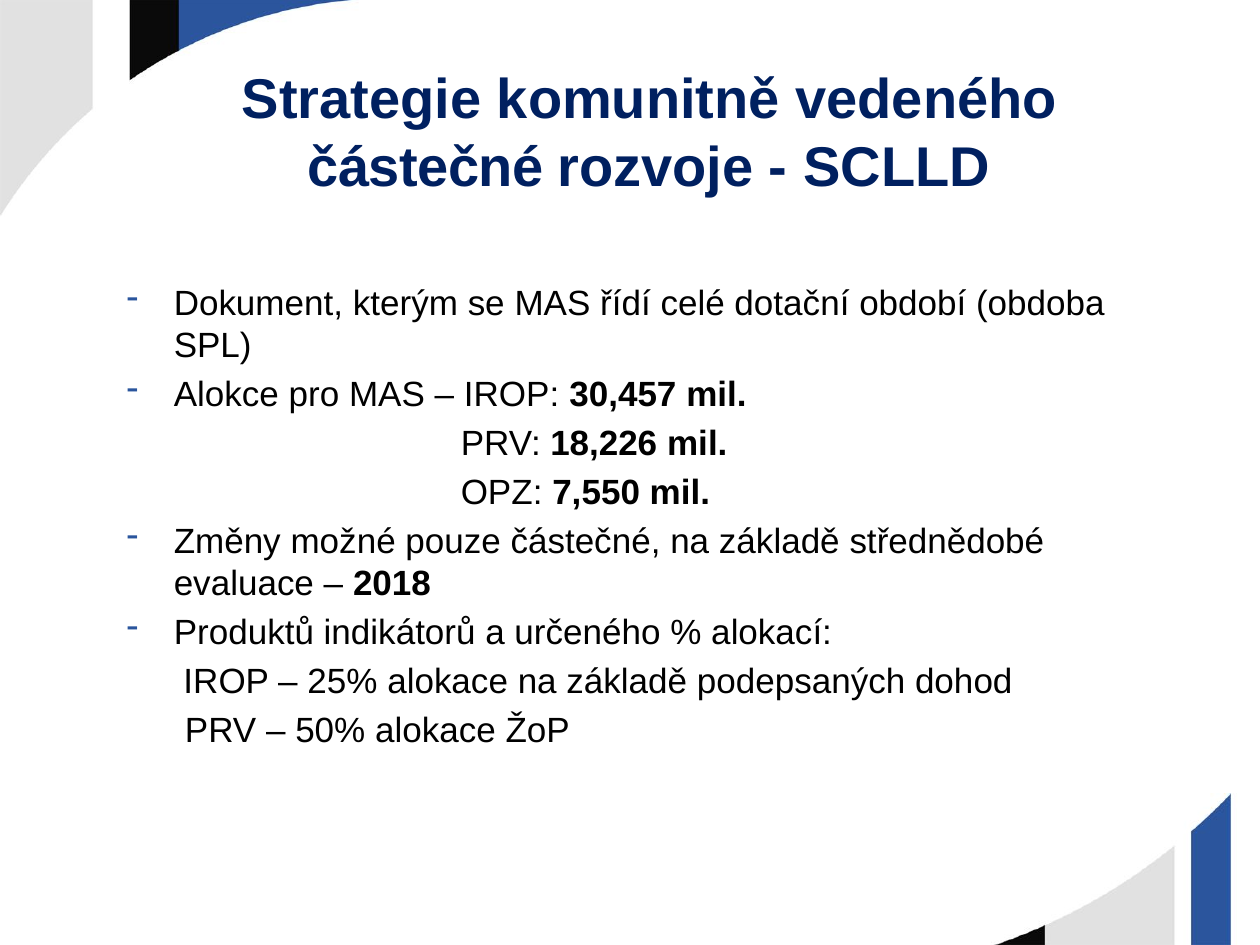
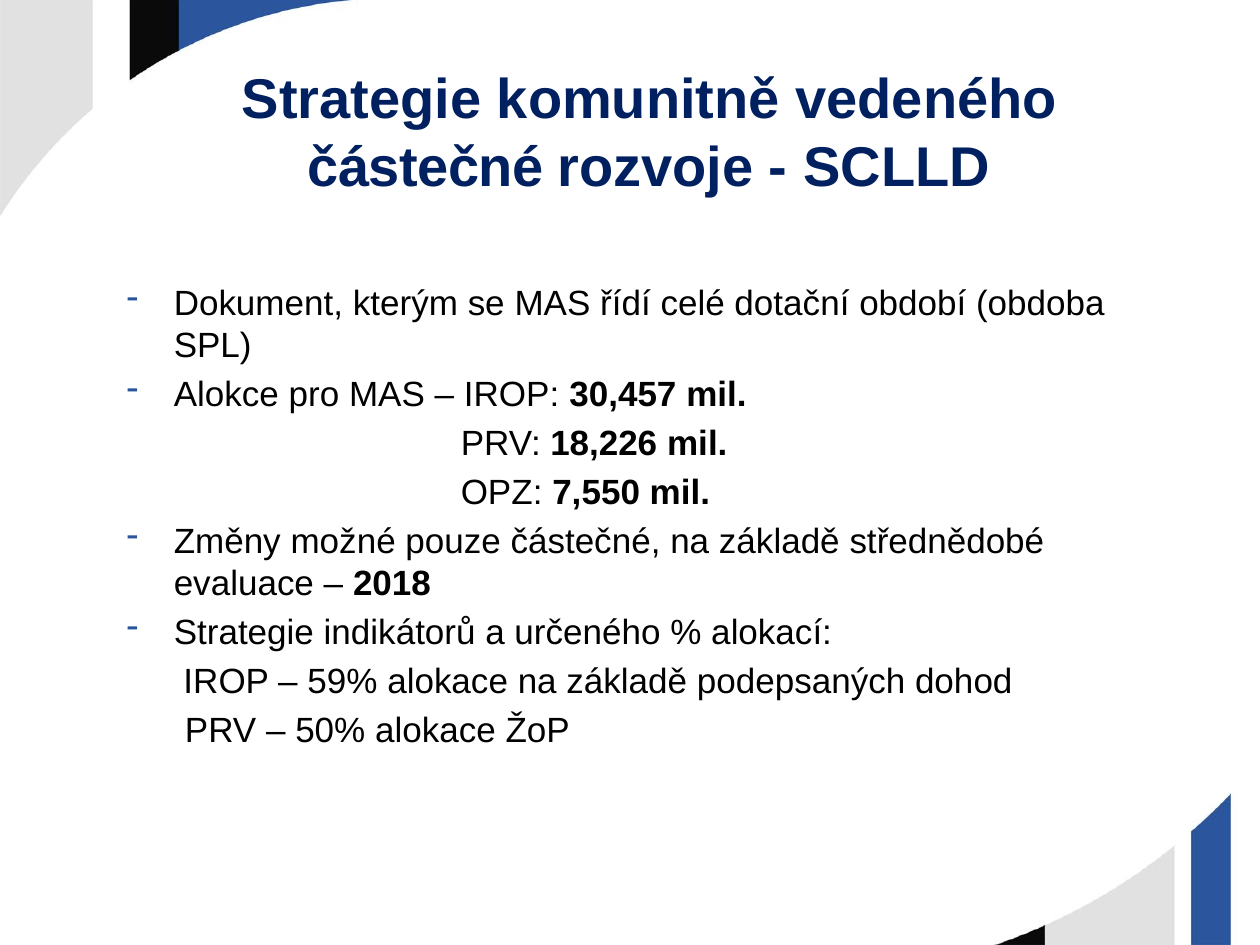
Produktů: Produktů -> Strategie (244, 633)
25%: 25% -> 59% (342, 682)
